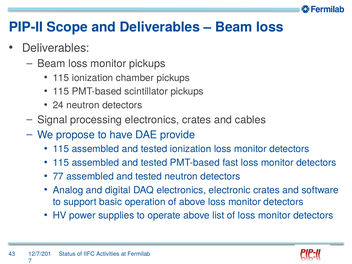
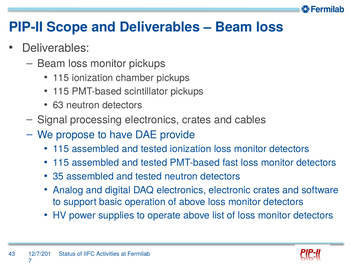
24: 24 -> 63 (58, 105)
77: 77 -> 35 (58, 176)
